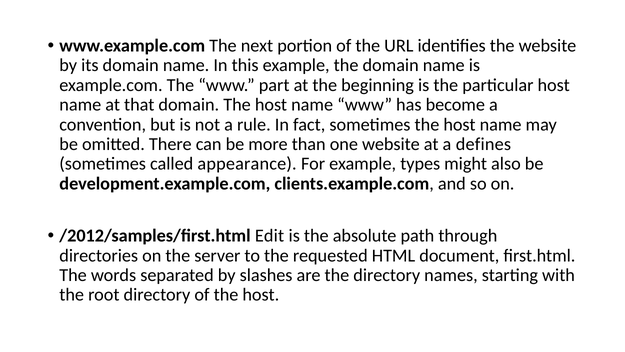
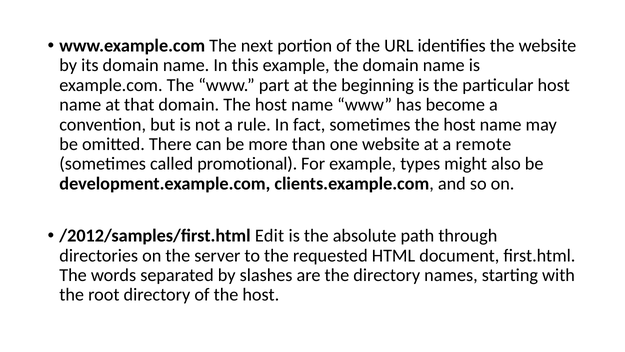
defines: defines -> remote (483, 144)
appearance: appearance -> promotional (247, 164)
